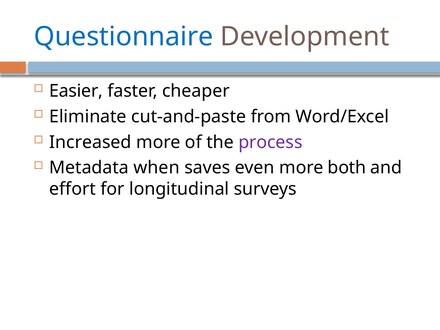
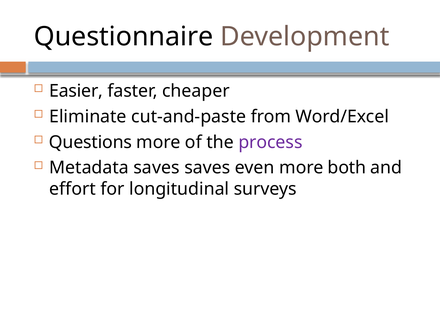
Questionnaire colour: blue -> black (124, 37)
Increased: Increased -> Questions (90, 142)
Metadata when: when -> saves (157, 168)
